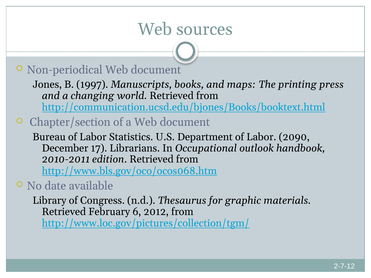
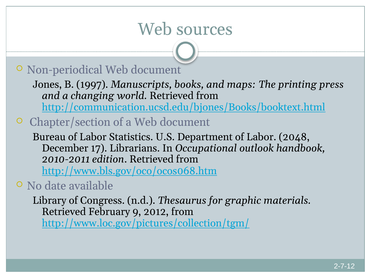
2090: 2090 -> 2048 (294, 137)
6: 6 -> 9 (137, 212)
